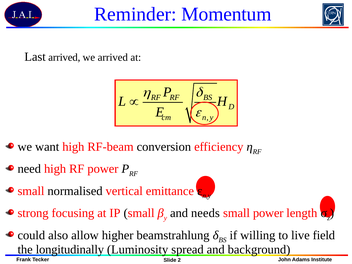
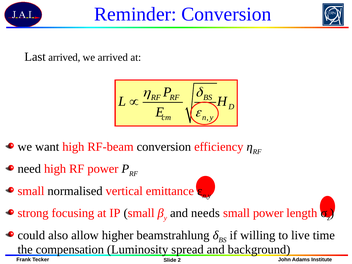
Reminder Momentum: Momentum -> Conversion (226, 14)
field: field -> time (324, 235)
longitudinally: longitudinally -> compensation (70, 250)
